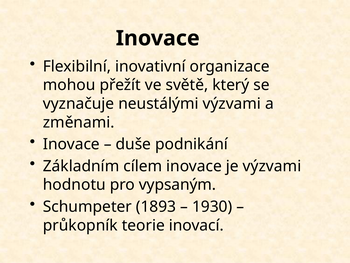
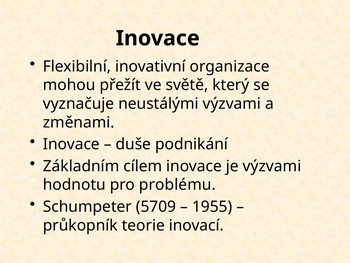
vypsaným: vypsaným -> problému (177, 185)
1893: 1893 -> 5709 (156, 206)
1930: 1930 -> 1955 (212, 206)
